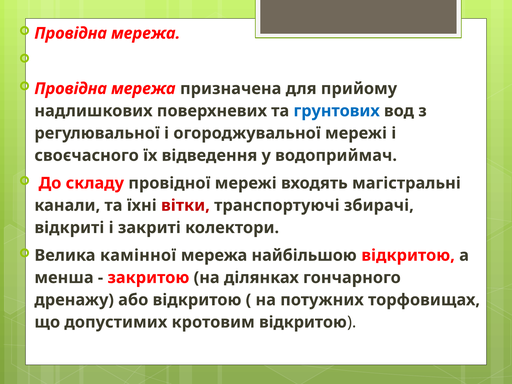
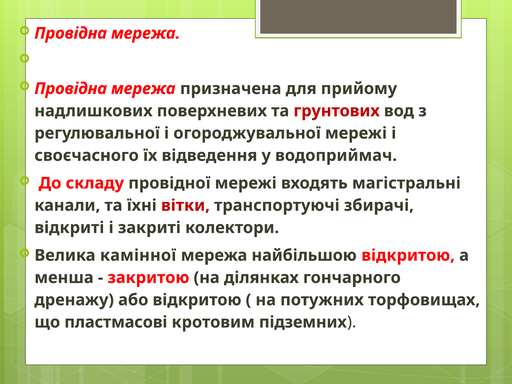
грунтових colour: blue -> red (337, 111)
допустимих: допустимих -> пластмасові (116, 322)
кротовим відкритою: відкритою -> підземних (303, 322)
